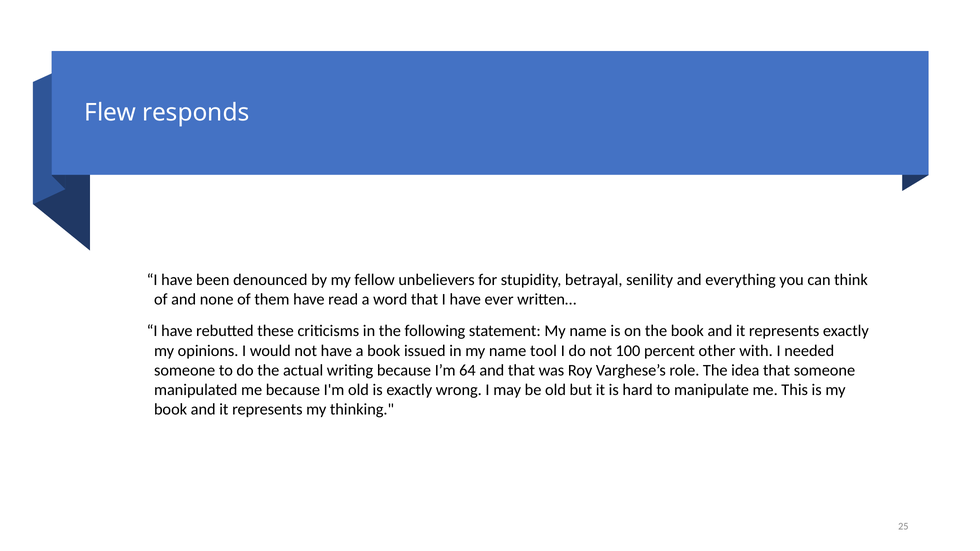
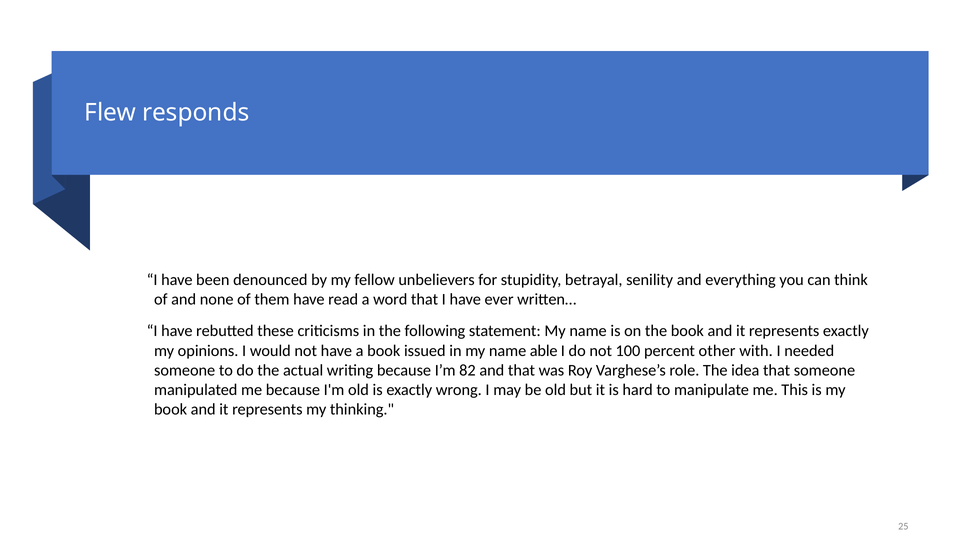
tool: tool -> able (544, 351)
64: 64 -> 82 (467, 370)
